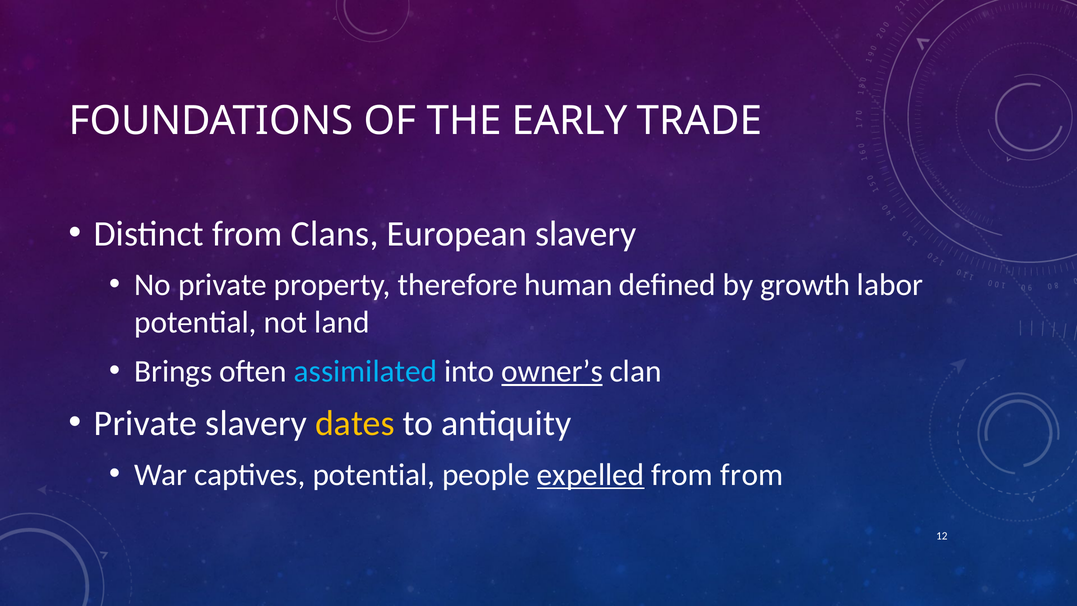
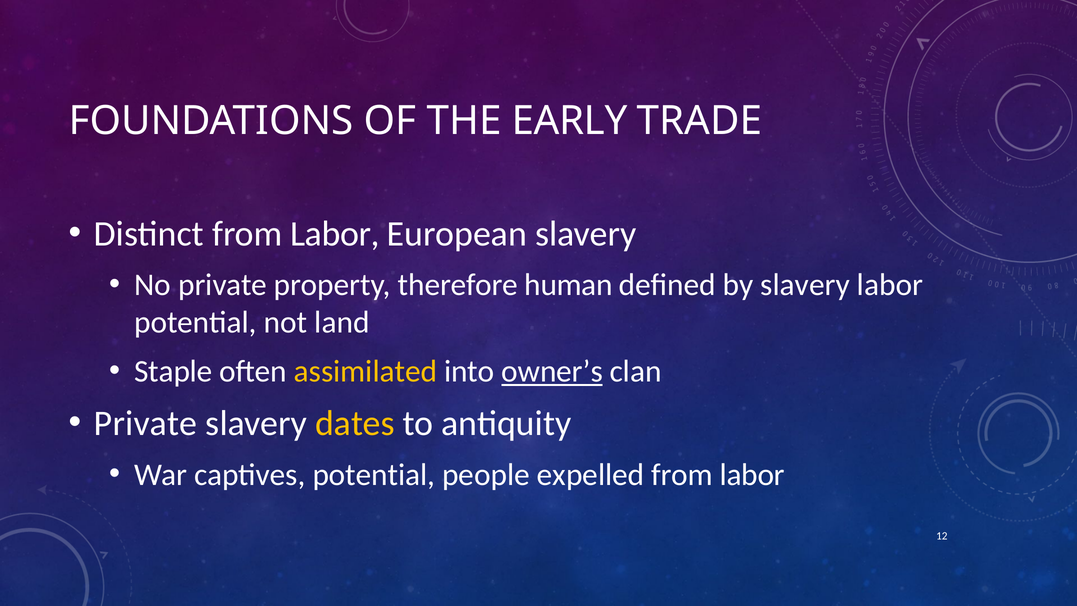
Distinct from Clans: Clans -> Labor (335, 234)
by growth: growth -> slavery (805, 285)
Brings: Brings -> Staple (173, 371)
assimilated colour: light blue -> yellow (366, 371)
expelled underline: present -> none (591, 475)
from: from -> labor (752, 475)
